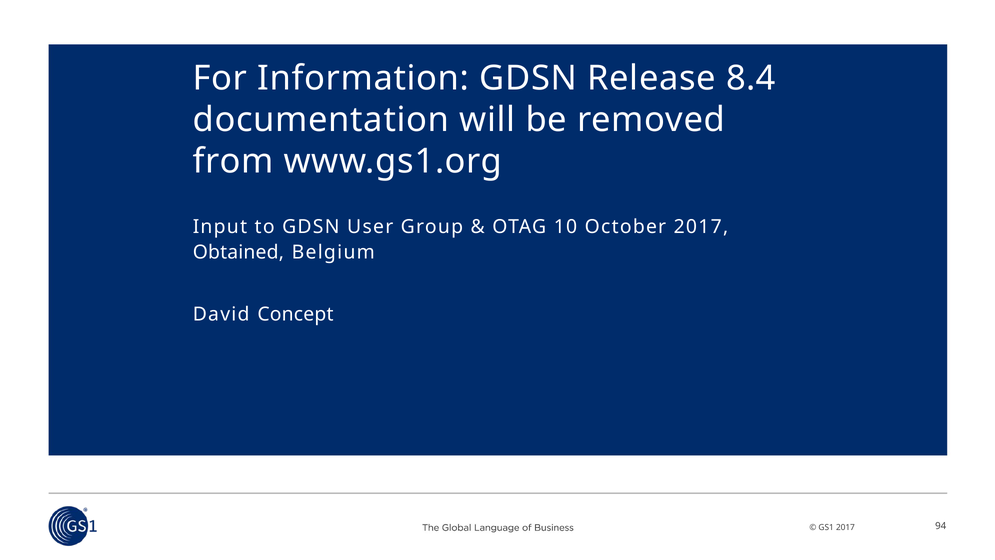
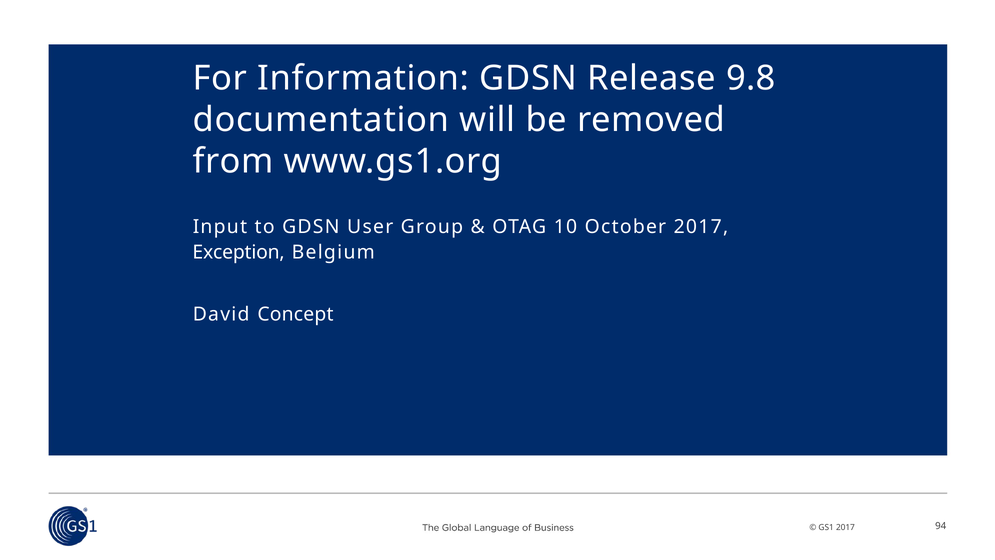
8.4: 8.4 -> 9.8 (751, 78)
Obtained: Obtained -> Exception (239, 252)
